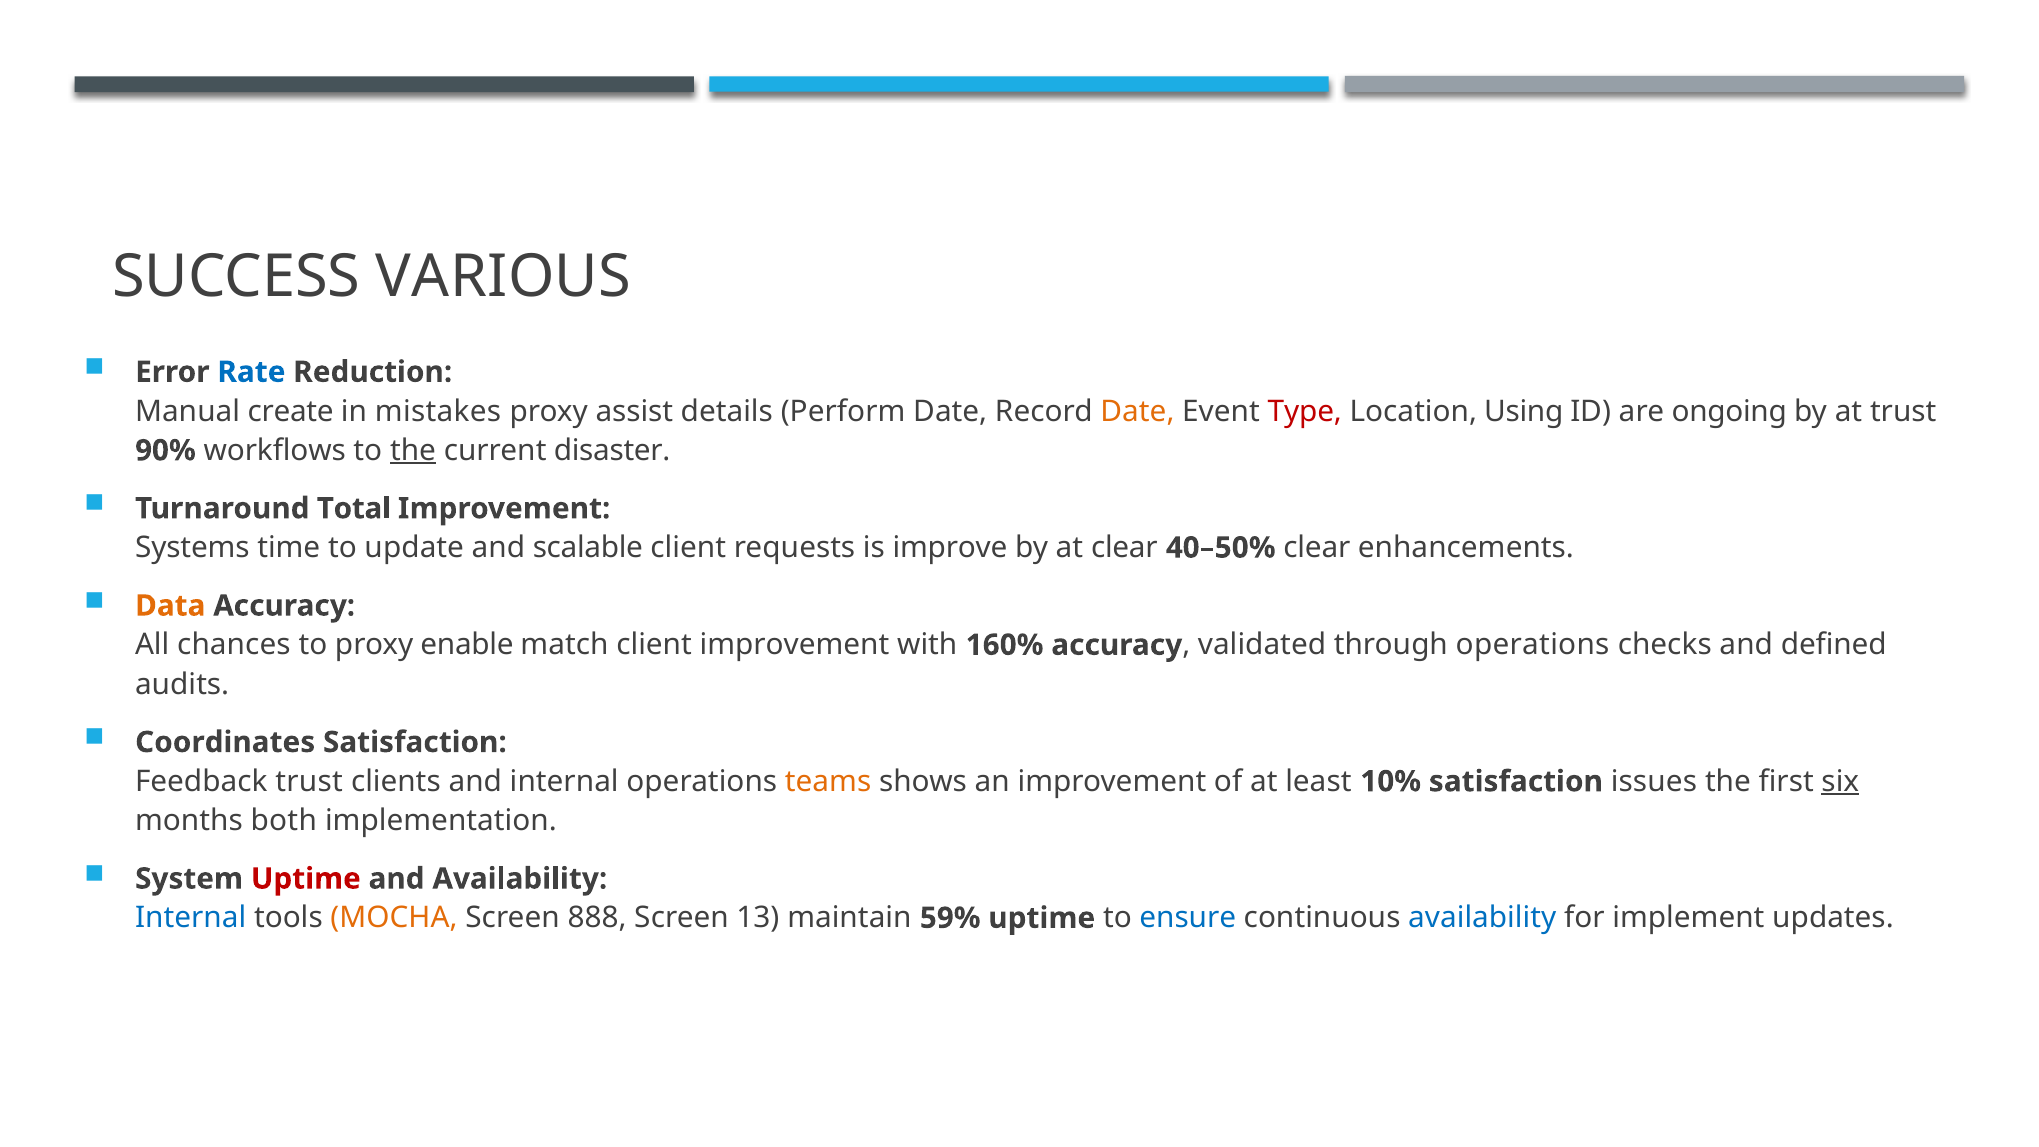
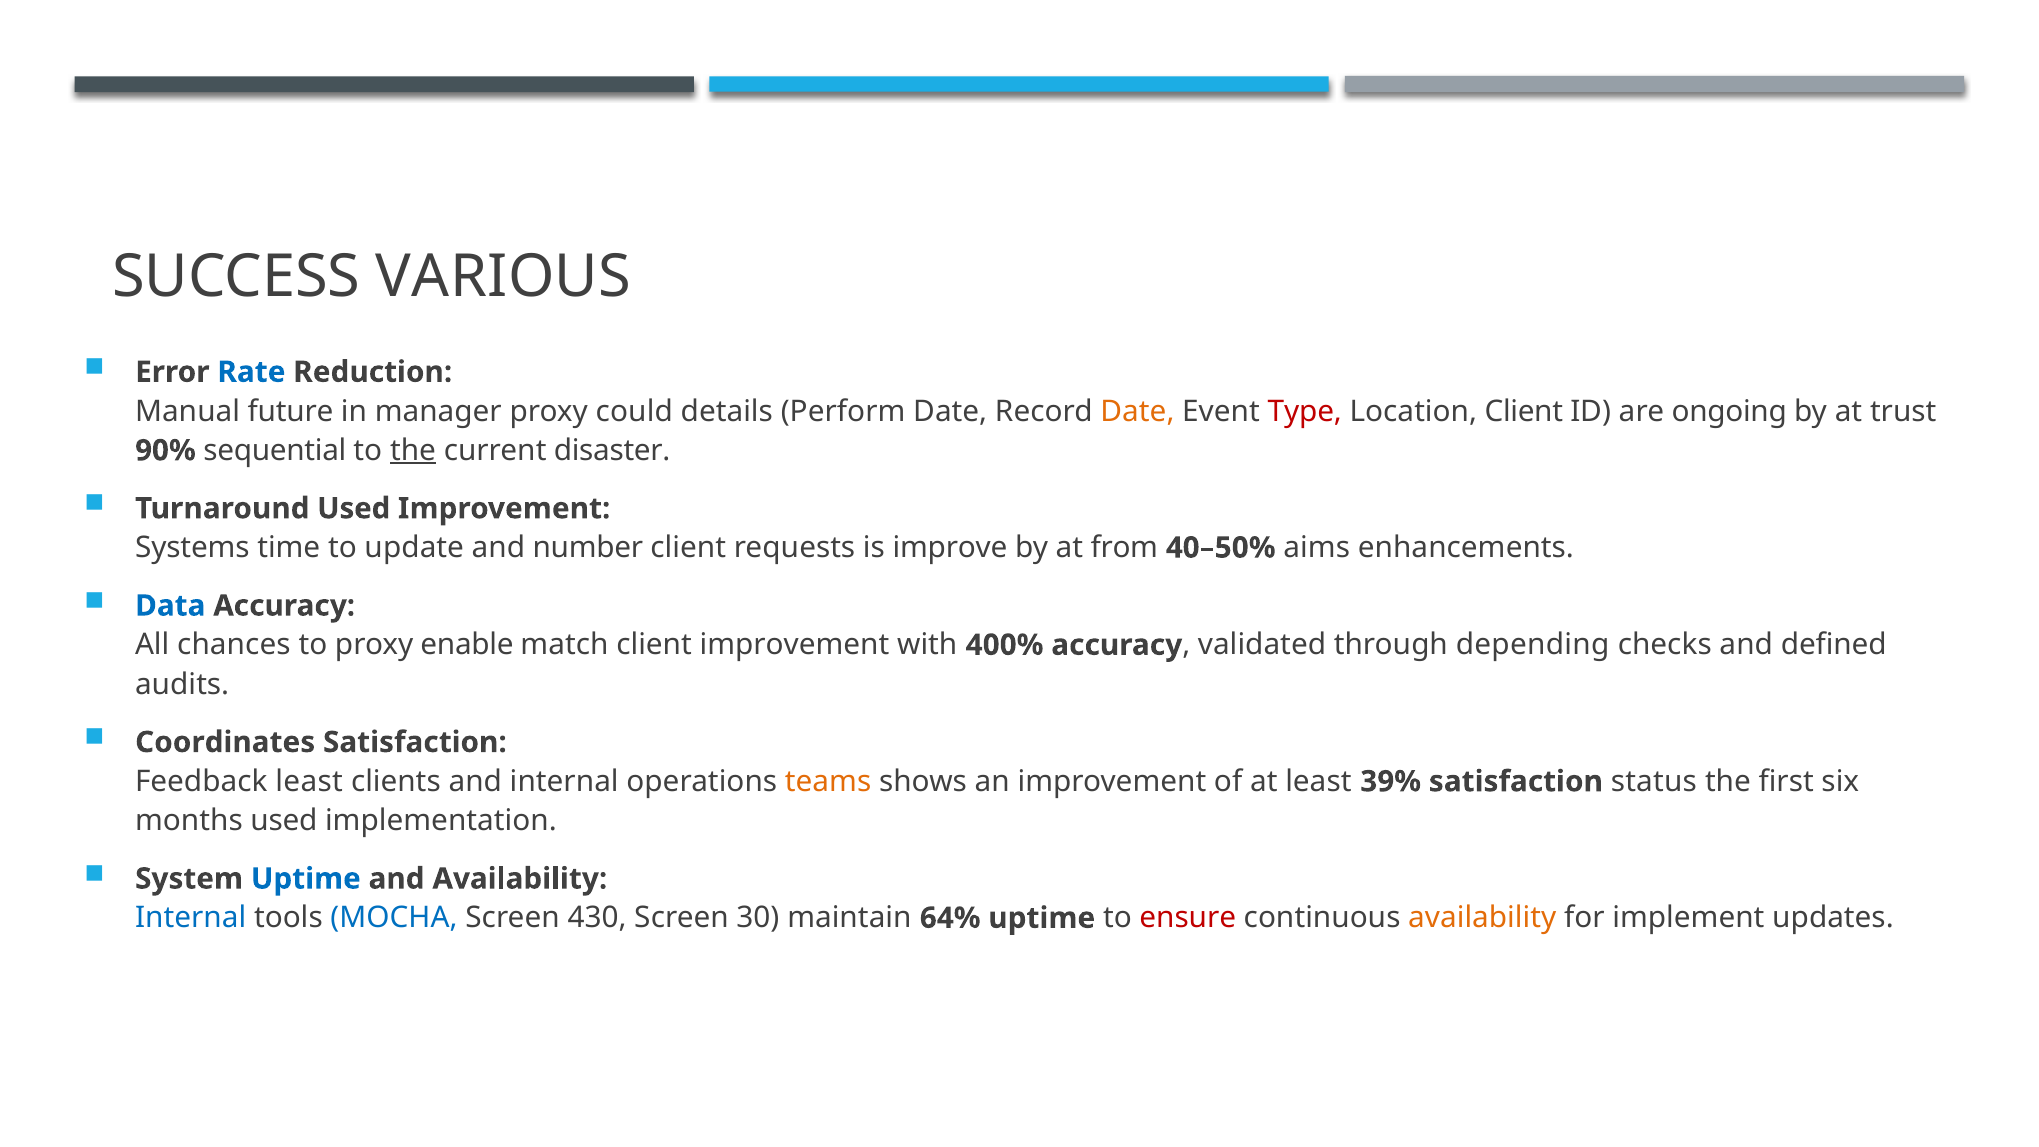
create: create -> future (291, 411)
mistakes: mistakes -> manager (438, 411)
assist: assist -> could (634, 411)
Location Using: Using -> Client (1524, 411)
workflows: workflows -> sequential (275, 451)
Turnaround Total: Total -> Used (354, 509)
scalable: scalable -> number (588, 548)
at clear: clear -> from (1124, 548)
40–50% clear: clear -> aims (1317, 548)
Data colour: orange -> blue (170, 606)
160%: 160% -> 400% (1005, 645)
through operations: operations -> depending (1533, 645)
Feedback trust: trust -> least (309, 781)
10%: 10% -> 39% (1391, 781)
issues: issues -> status (1654, 781)
six underline: present -> none (1840, 781)
months both: both -> used (284, 821)
Uptime colour: red -> blue (306, 879)
MOCHA colour: orange -> blue (394, 918)
888: 888 -> 430 (597, 918)
13: 13 -> 30 (758, 918)
59%: 59% -> 64% (950, 918)
ensure colour: blue -> red (1188, 918)
availability colour: blue -> orange (1482, 918)
